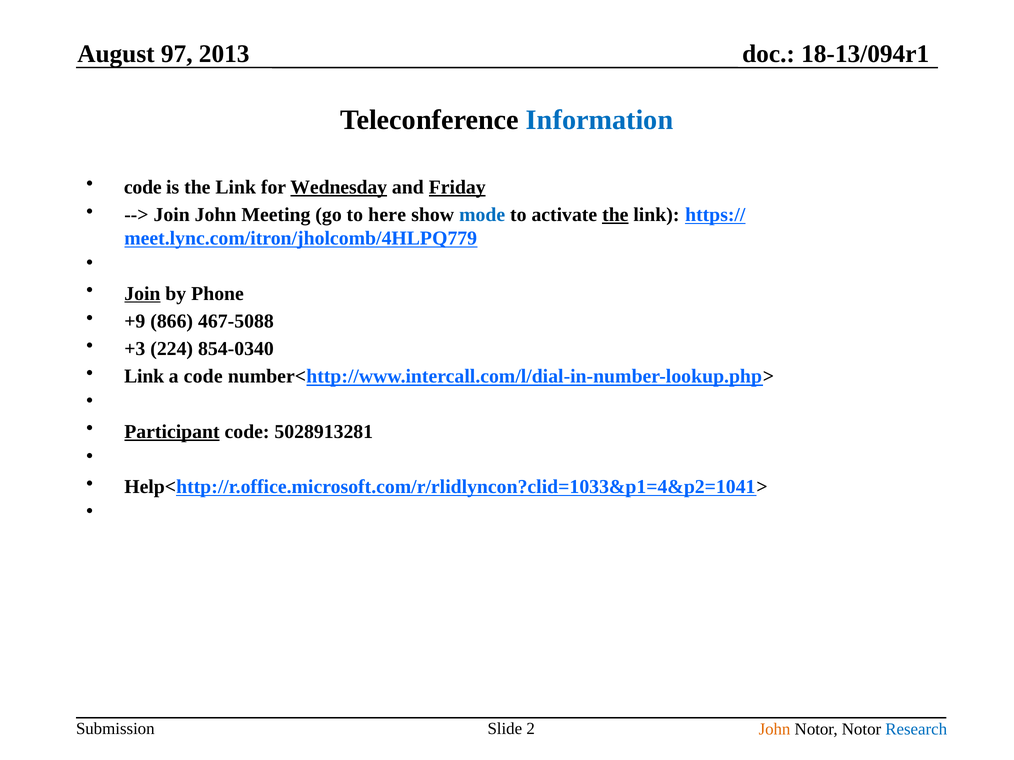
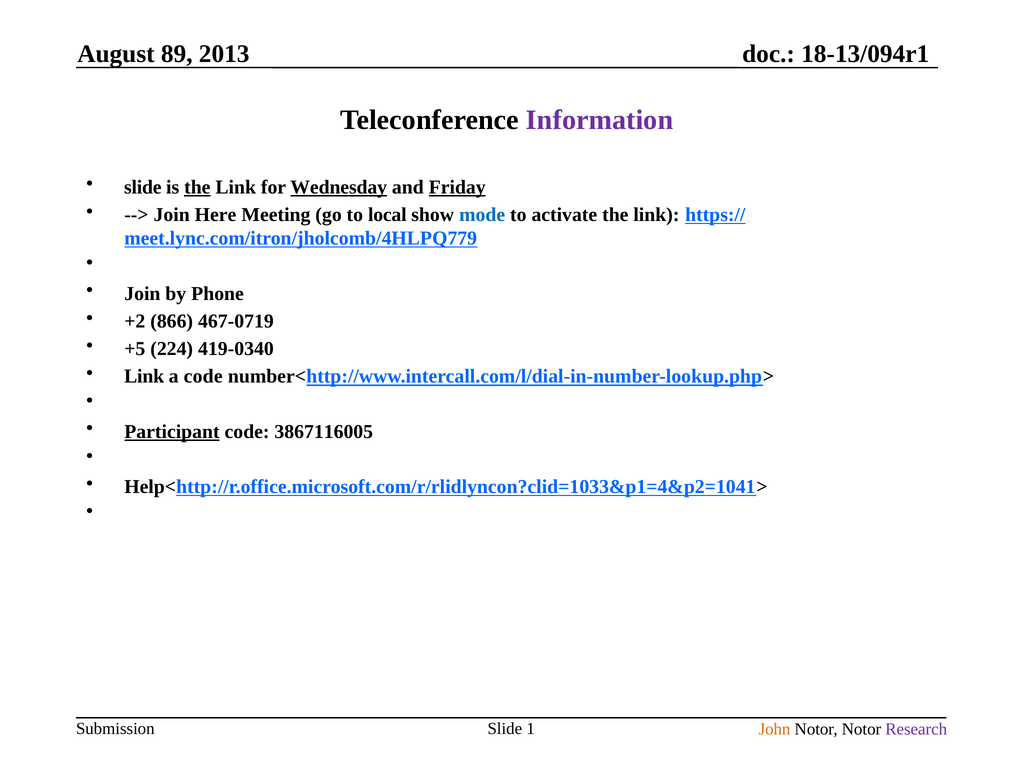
97: 97 -> 89 (177, 54)
Information colour: blue -> purple (600, 120)
code: code -> slide (143, 187)
the underline: none -> present (197, 187)
Join John: John -> Here (216, 215)
here: here -> local (387, 215)
the underline: present -> none (615, 215)
Join underline: present -> none (142, 294)
+9: +9 -> +2 (135, 321)
467-5088: 467-5088 -> 467-0719 (236, 321)
+3: +3 -> +5 (135, 349)
854-0340: 854-0340 -> 419-0340 (236, 349)
5028913281: 5028913281 -> 3867116005 (324, 432)
Research colour: blue -> purple (916, 730)
2: 2 -> 1 (531, 729)
